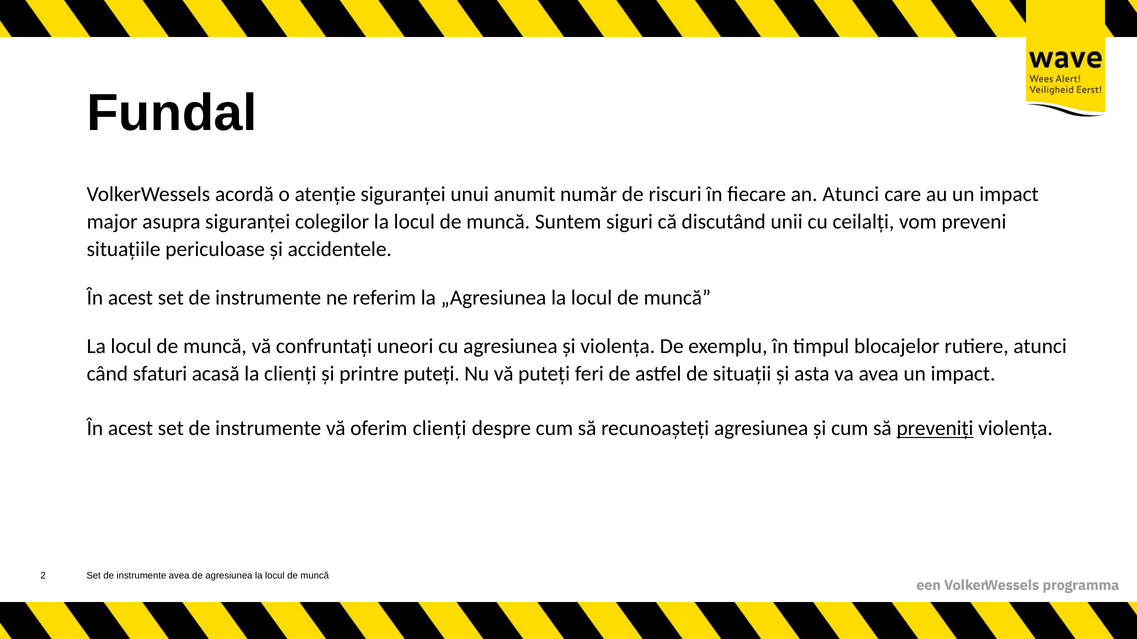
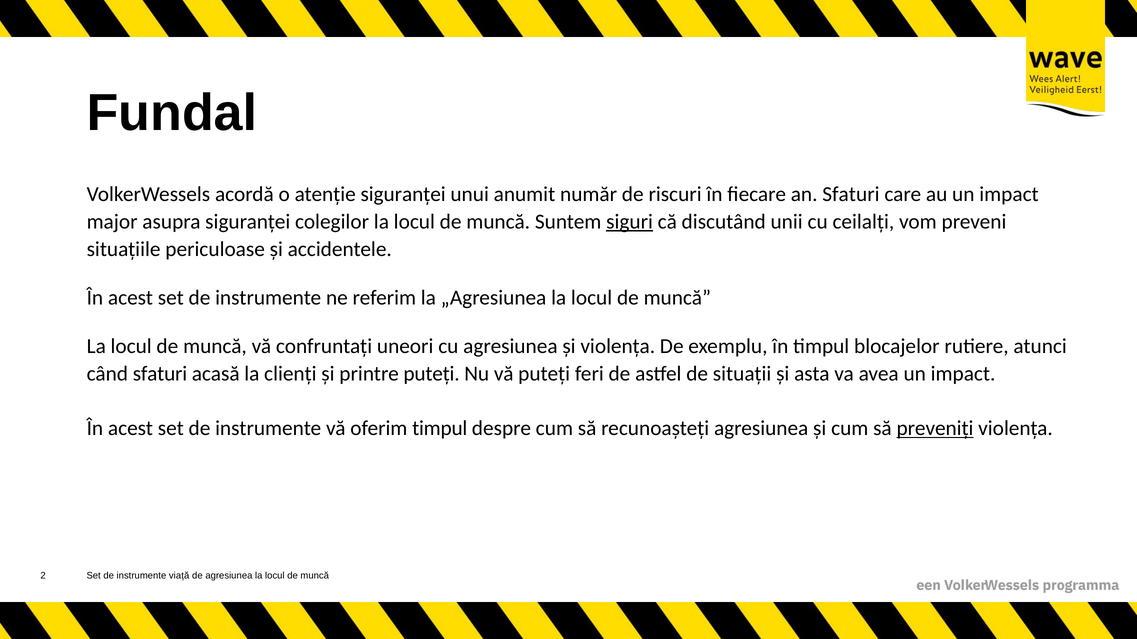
an Atunci: Atunci -> Sfaturi (851, 194)
siguri underline: none -> present (630, 222)
oferim clienți: clienți -> timpul (440, 429)
instrumente avea: avea -> viață (179, 576)
